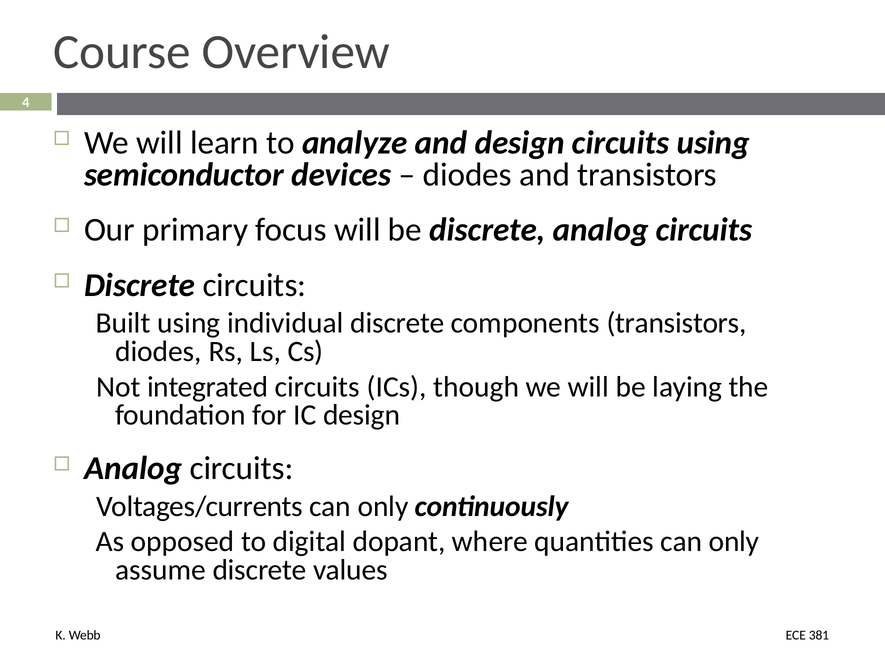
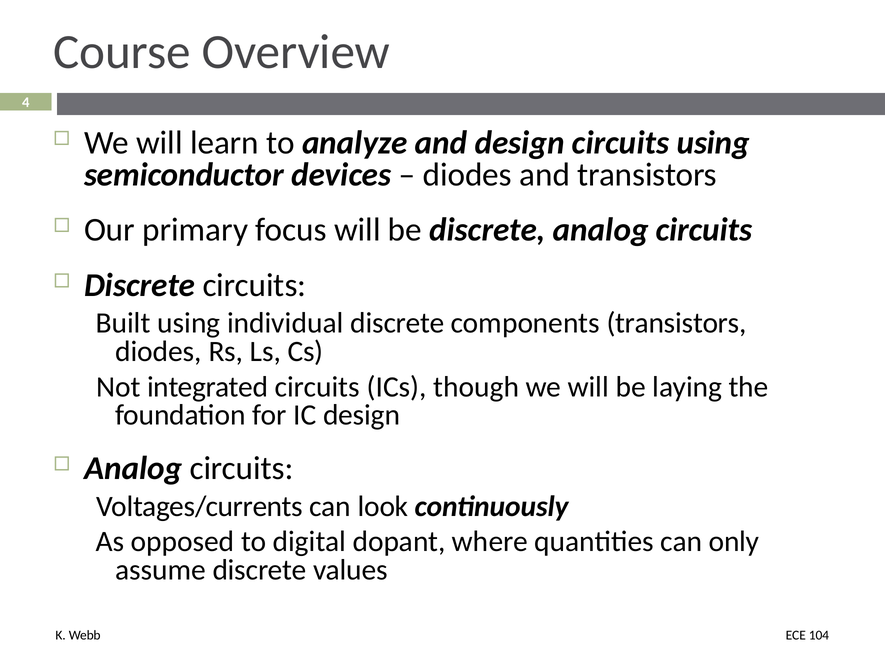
Voltages/currents can only: only -> look (383, 506)
381: 381 -> 104 (819, 635)
